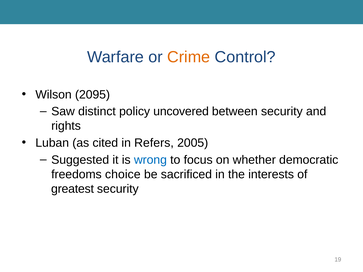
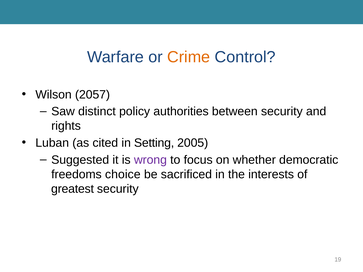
2095: 2095 -> 2057 (93, 95)
uncovered: uncovered -> authorities (181, 112)
Refers: Refers -> Setting (154, 143)
wrong colour: blue -> purple (150, 160)
